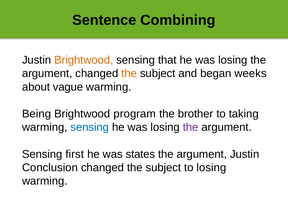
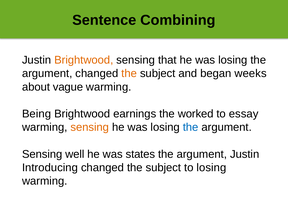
program: program -> earnings (135, 114)
brother: brother -> worked (196, 114)
taking: taking -> essay (244, 114)
sensing colour: blue -> orange (90, 127)
the colour: purple -> blue (191, 127)
first: first -> well (75, 154)
Conclusion: Conclusion -> Introducing (50, 168)
